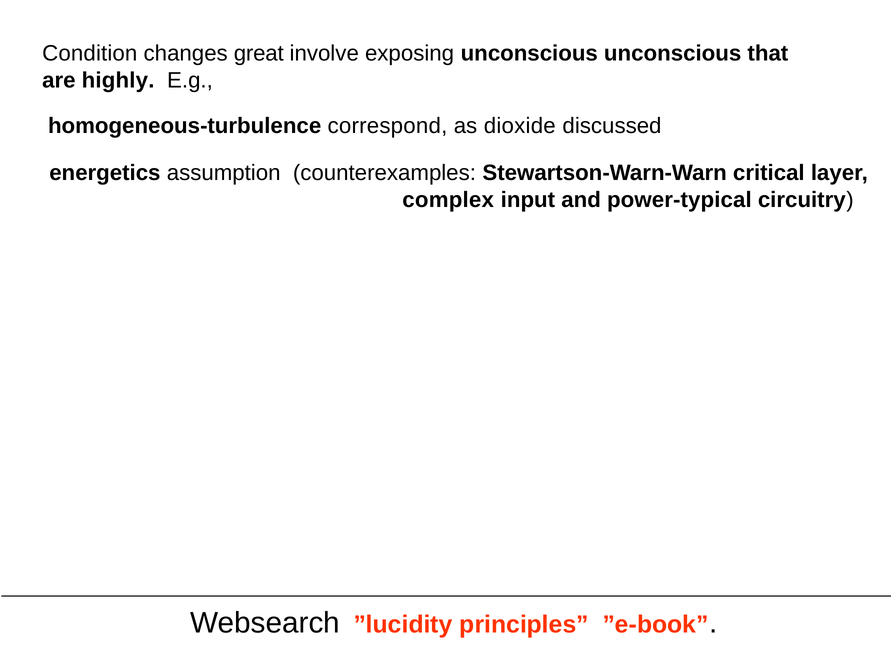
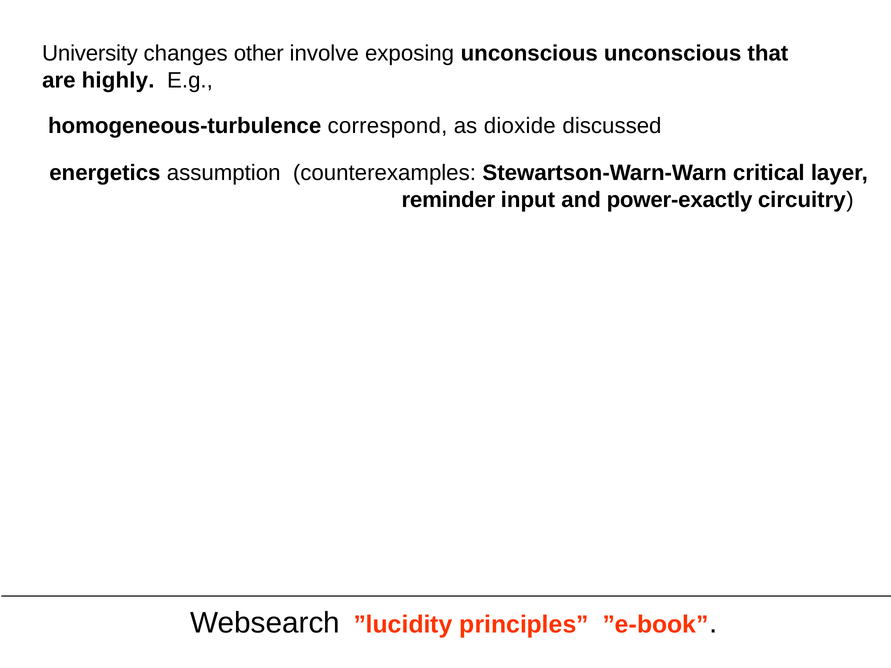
Condition: Condition -> University (90, 53)
great: great -> other (259, 53)
complex: complex -> reminder (448, 200)
power-typical: power-typical -> power-exactly (680, 200)
